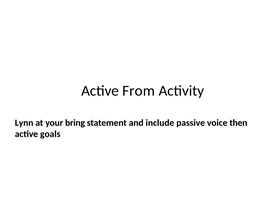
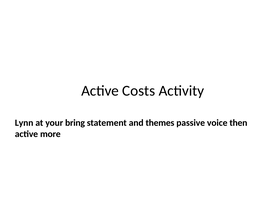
From: From -> Costs (139, 91)
include: include -> themes (160, 123)
goals: goals -> more (50, 134)
